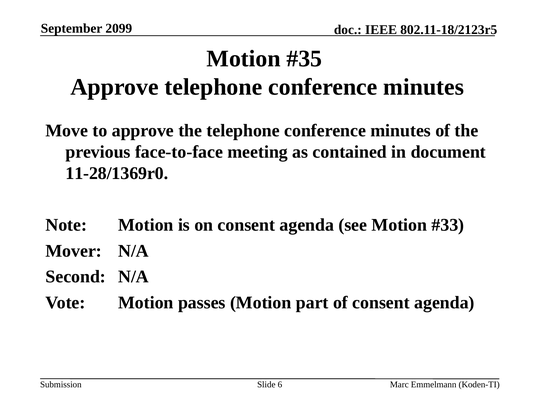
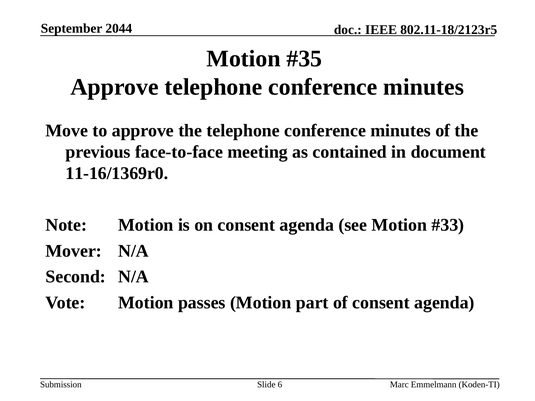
2099: 2099 -> 2044 (119, 28)
11-28/1369r0: 11-28/1369r0 -> 11-16/1369r0 (117, 173)
